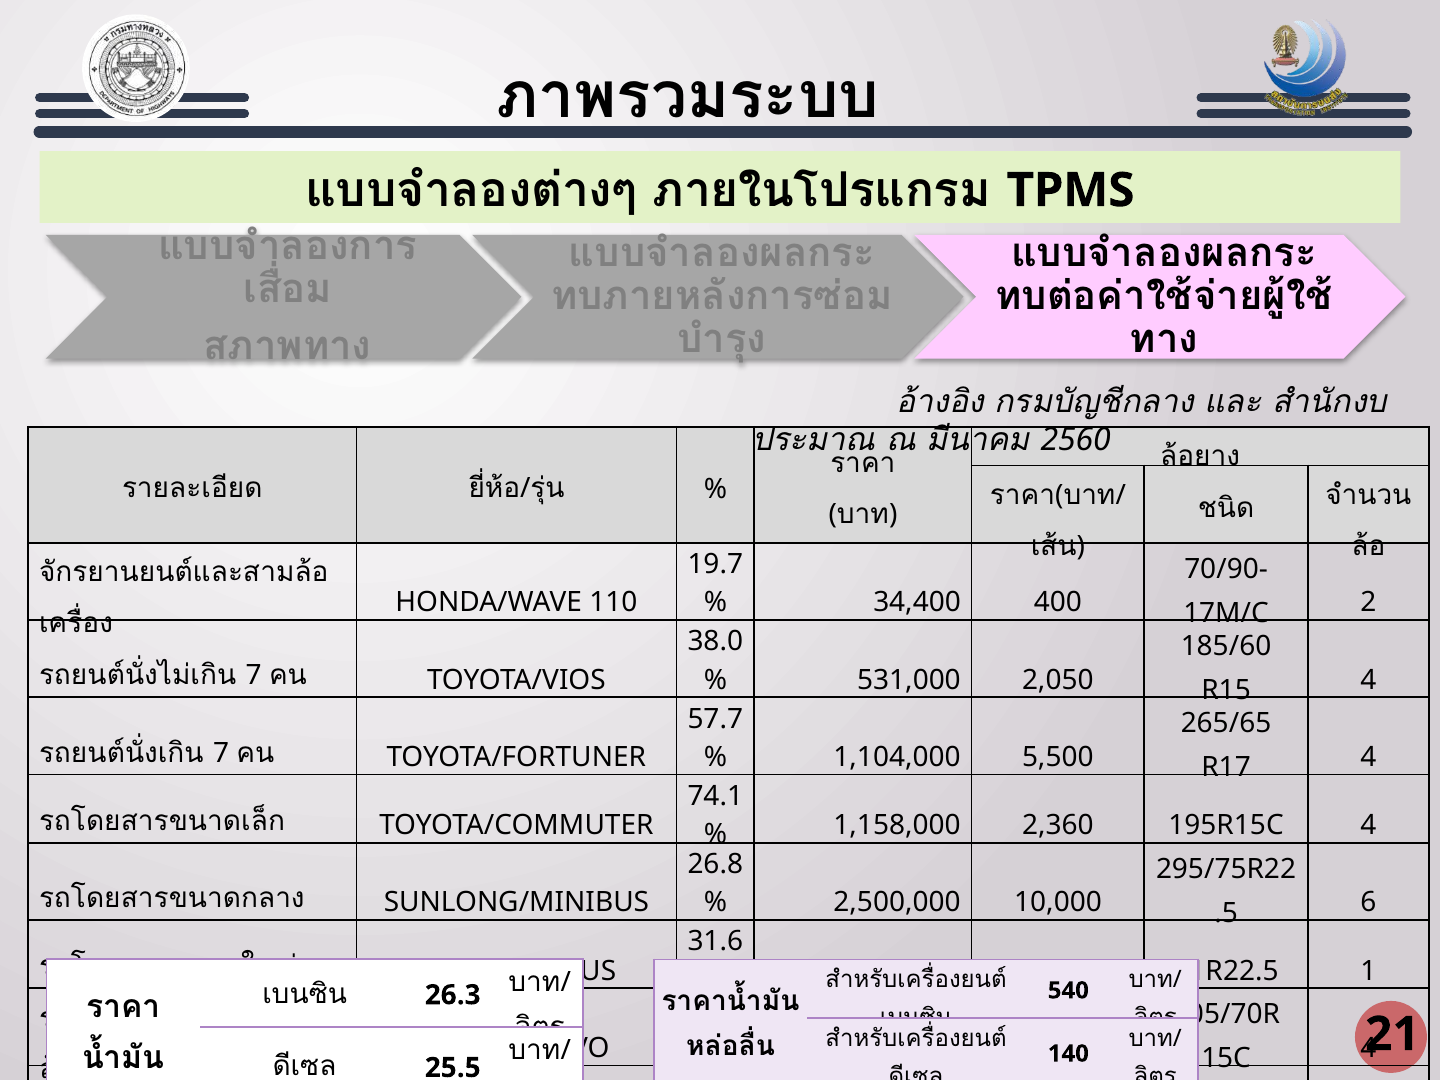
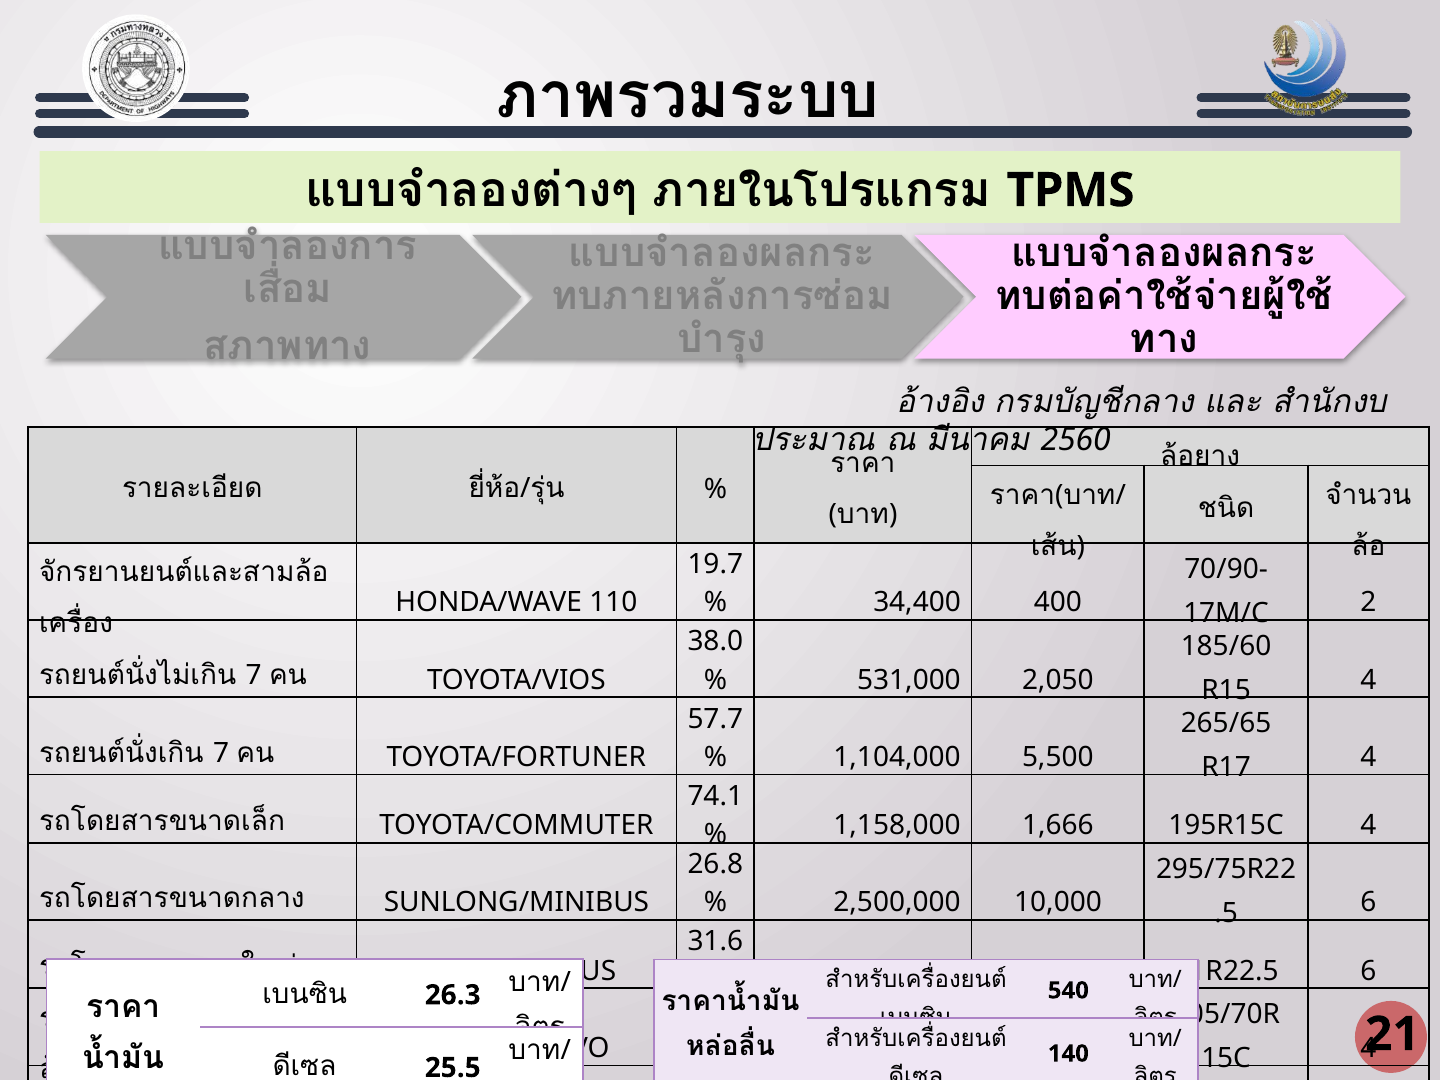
2,360: 2,360 -> 1,666 (1058, 825)
1: 1 -> 6 (1368, 971)
